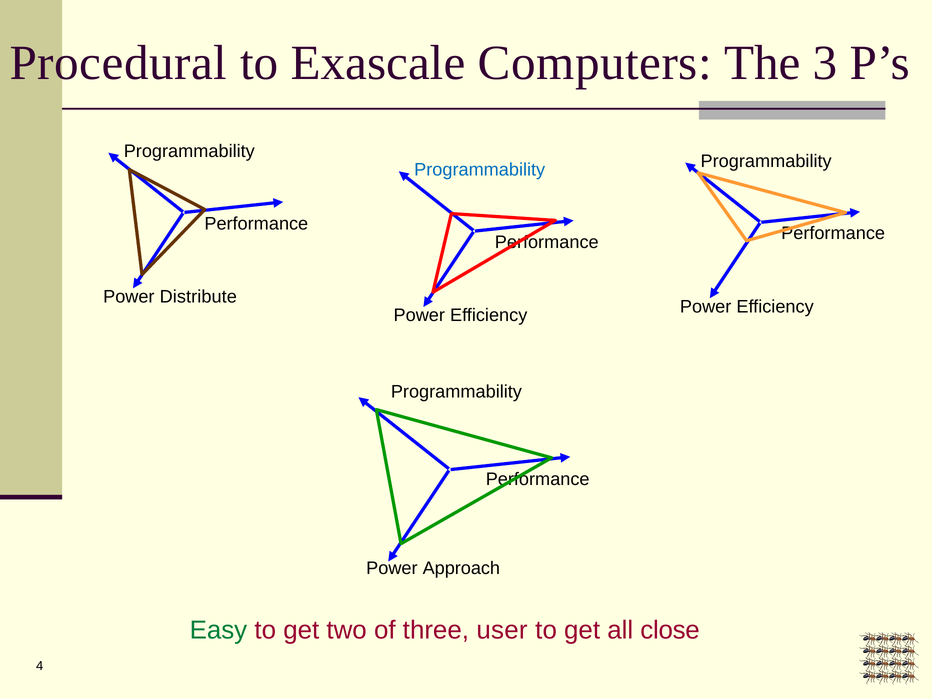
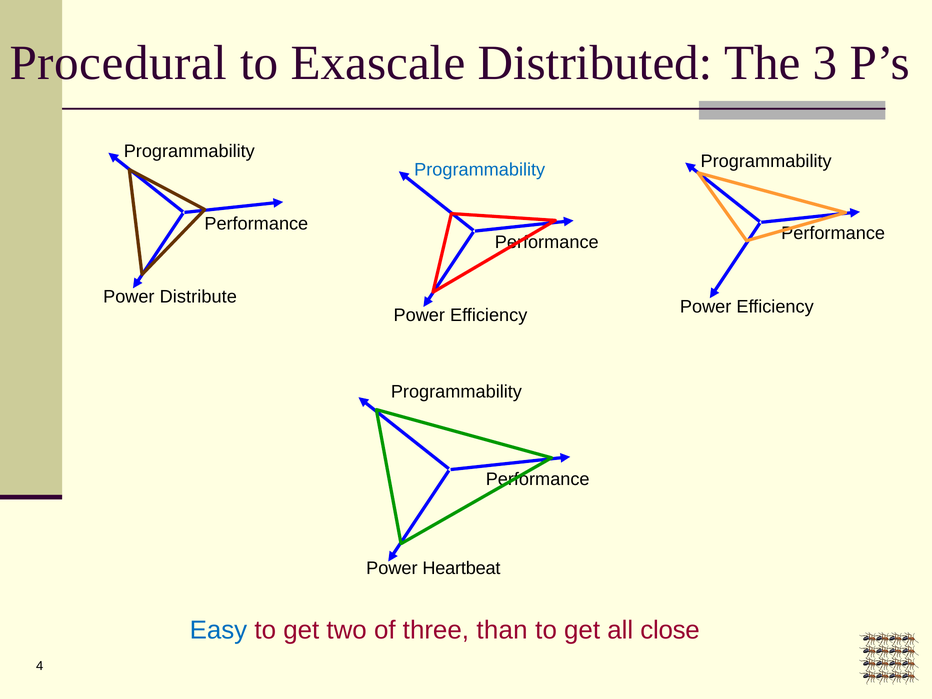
Computers: Computers -> Distributed (595, 63)
Approach: Approach -> Heartbeat (461, 568)
Easy colour: green -> blue (218, 630)
user: user -> than (502, 630)
